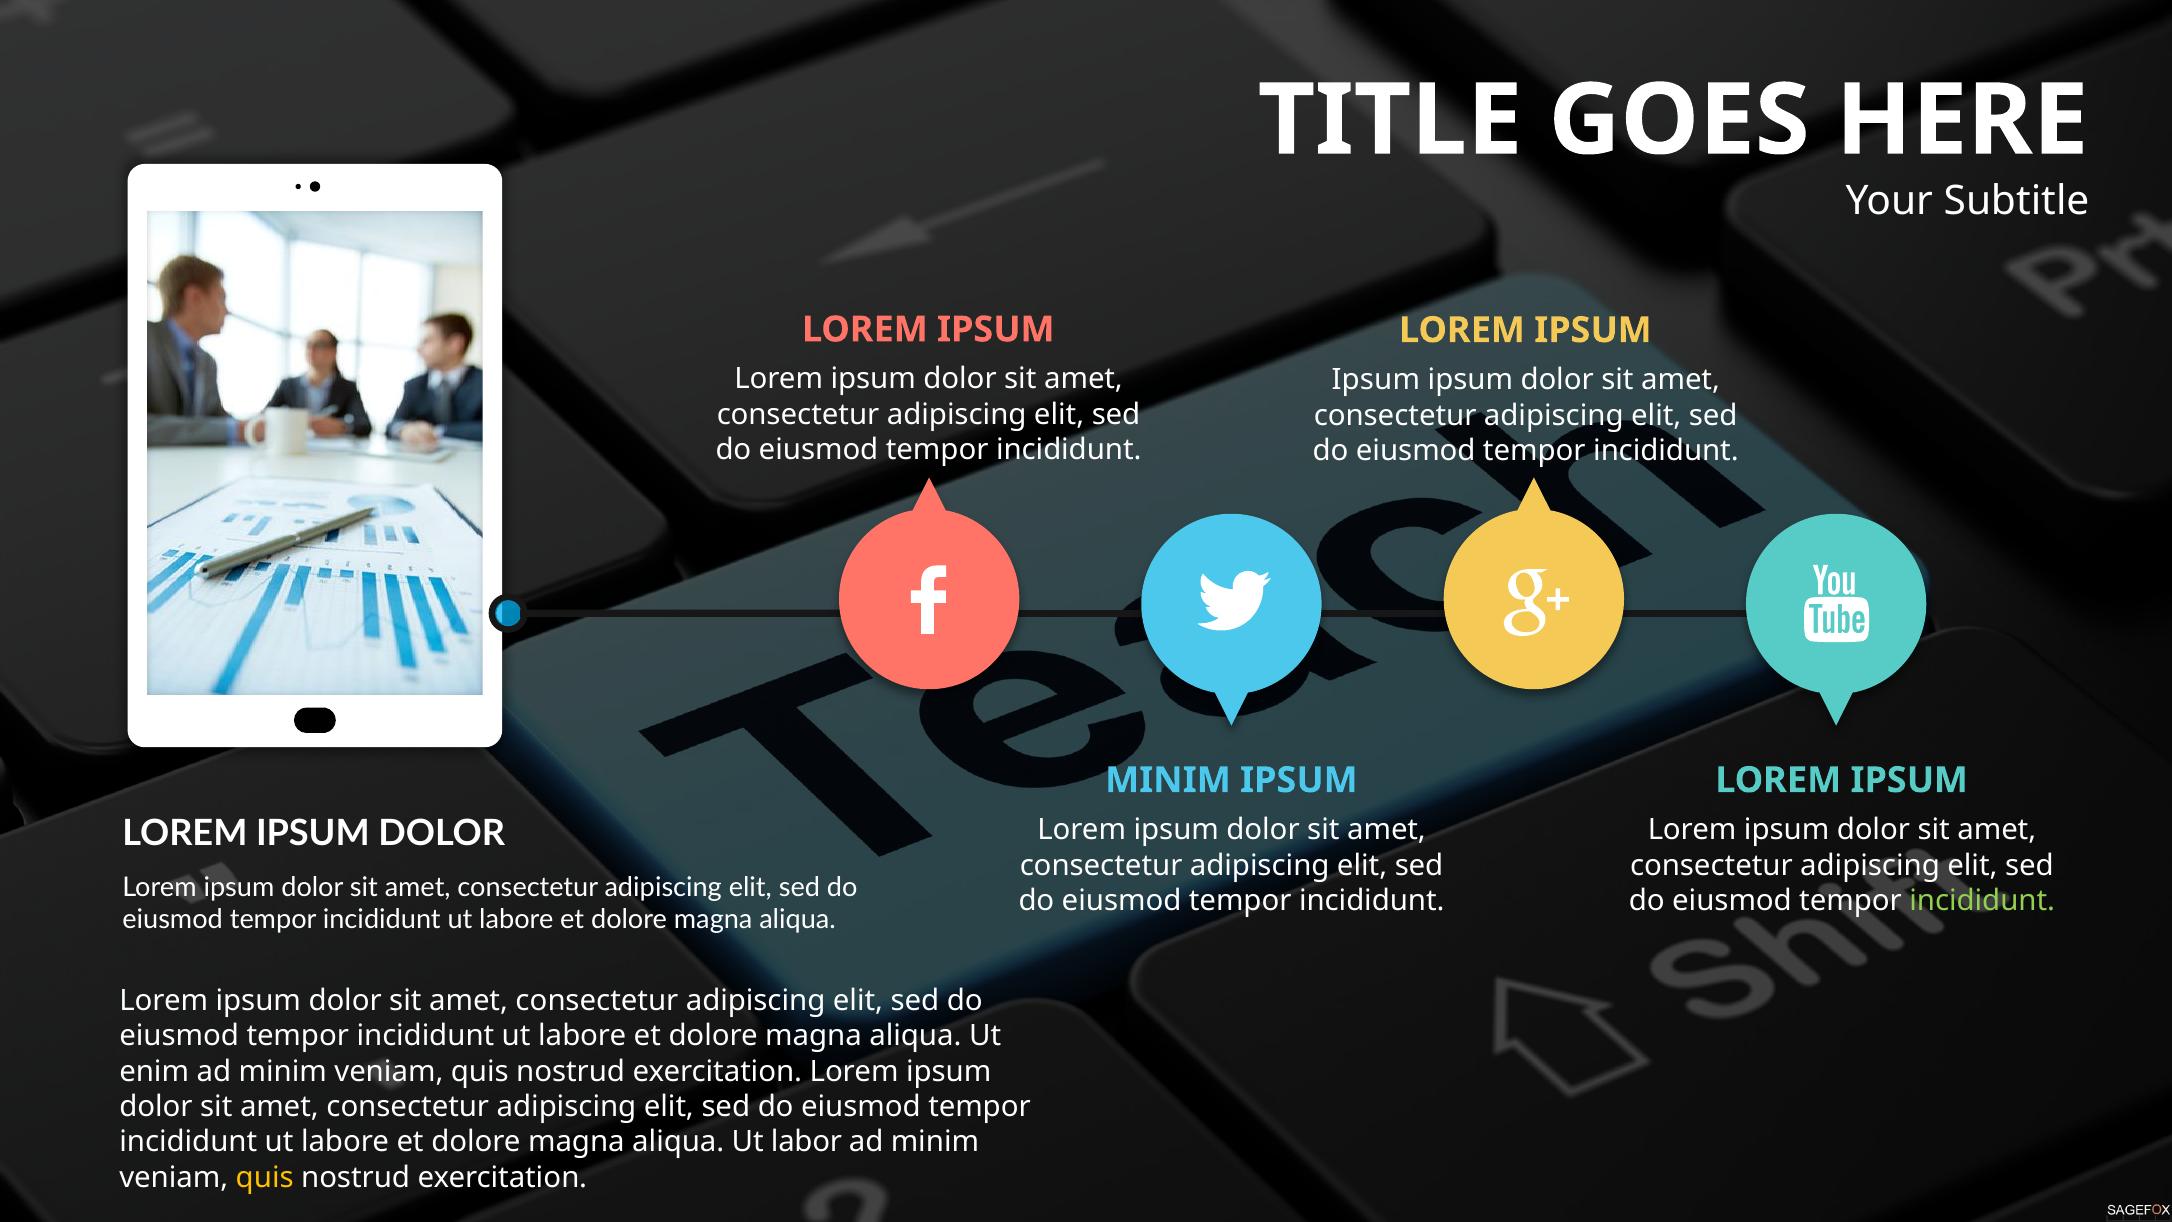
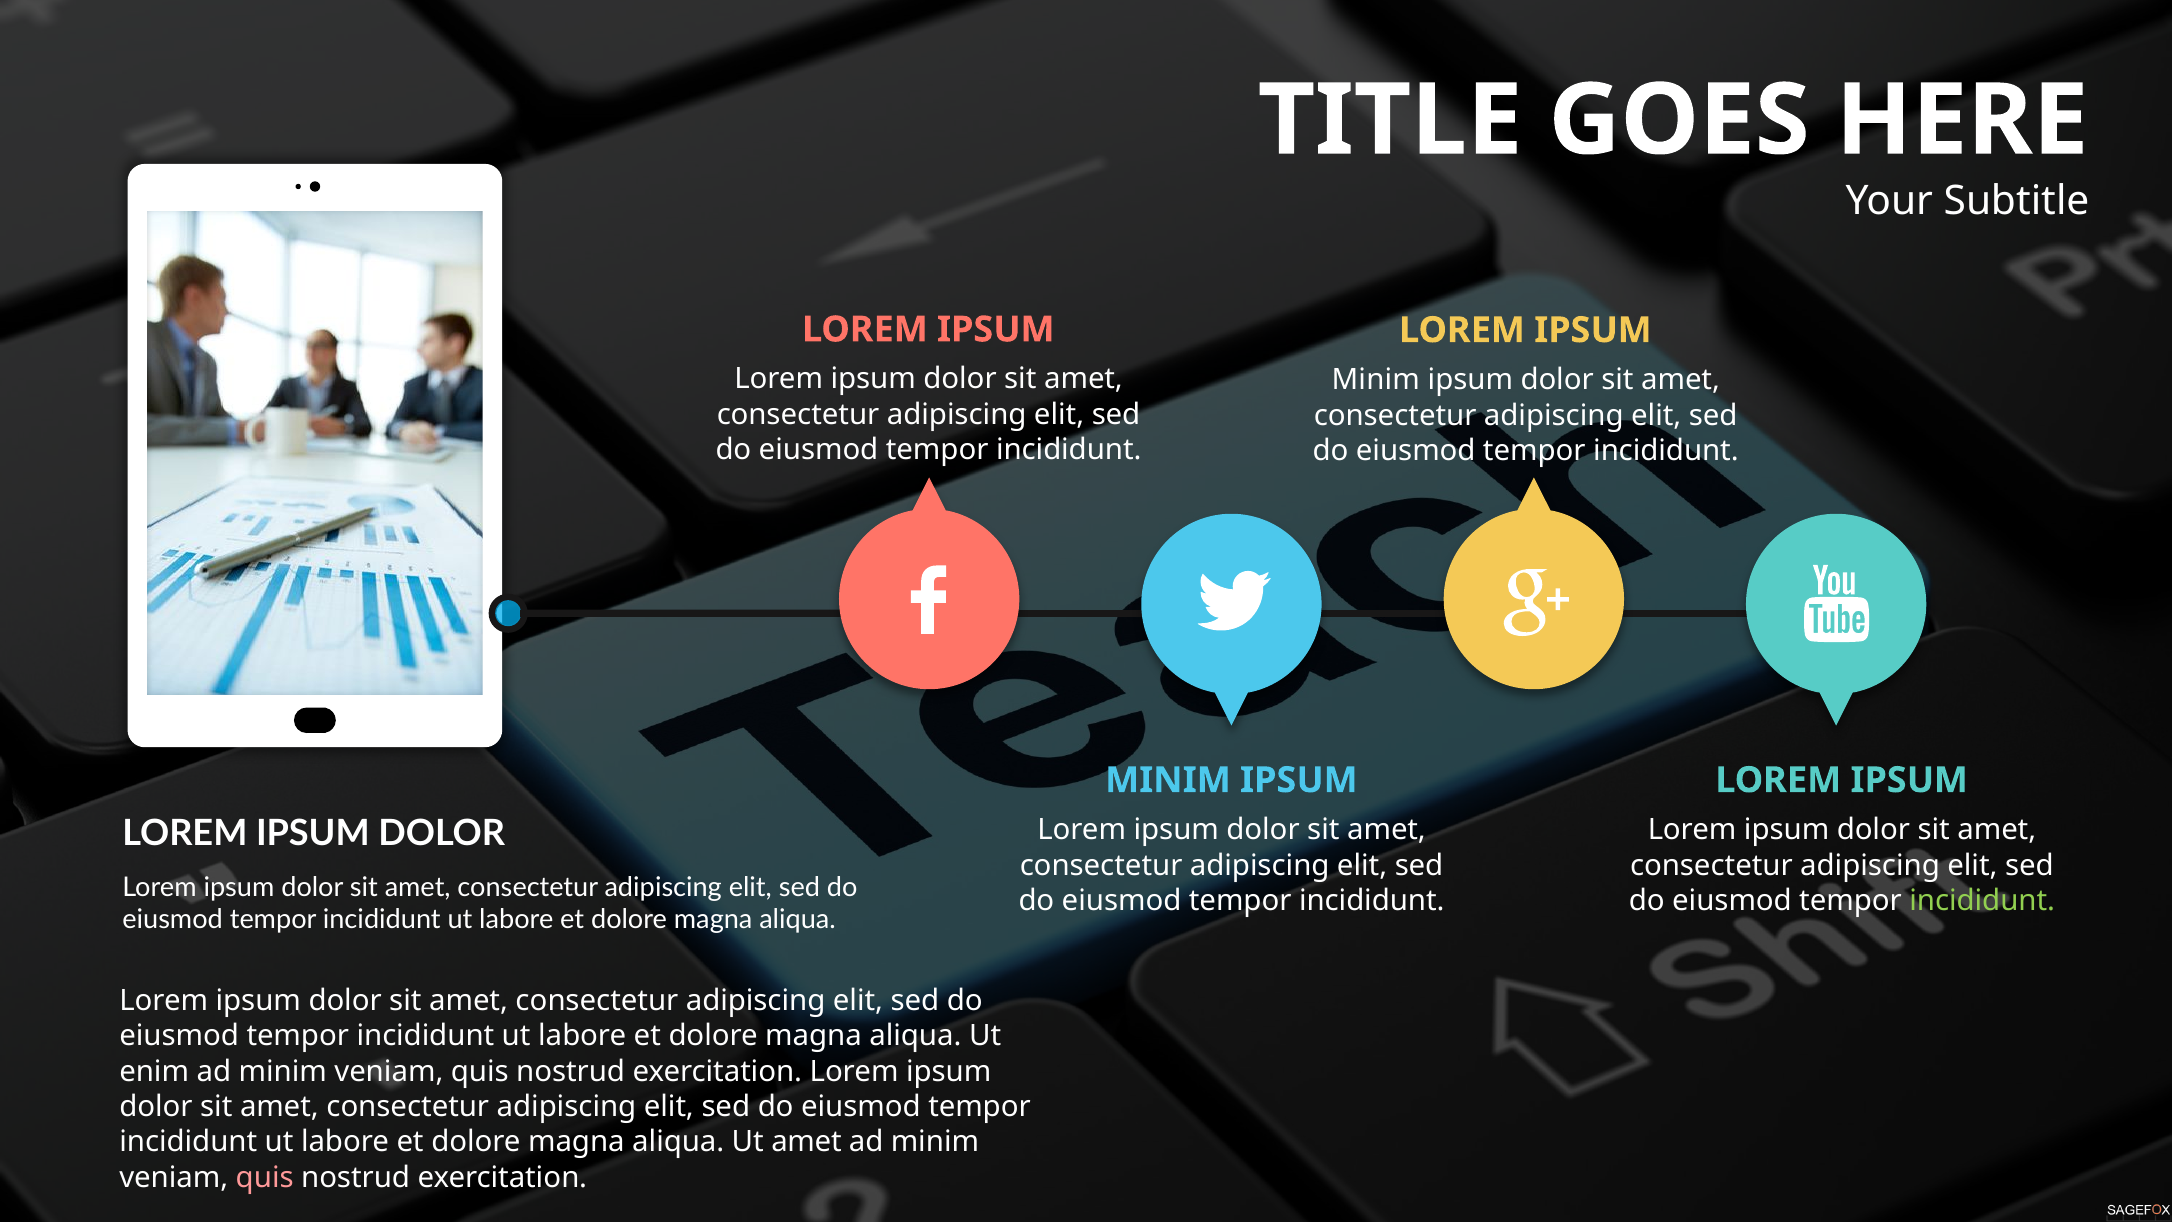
Ipsum: Ipsum -> Minim (1376, 380)
Ut labor: labor -> amet (806, 1142)
quis colour: yellow -> pink (265, 1177)
